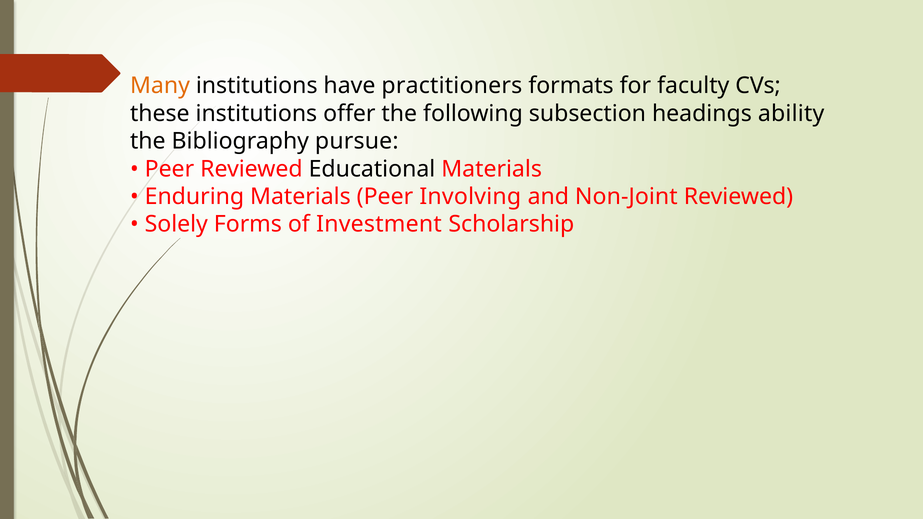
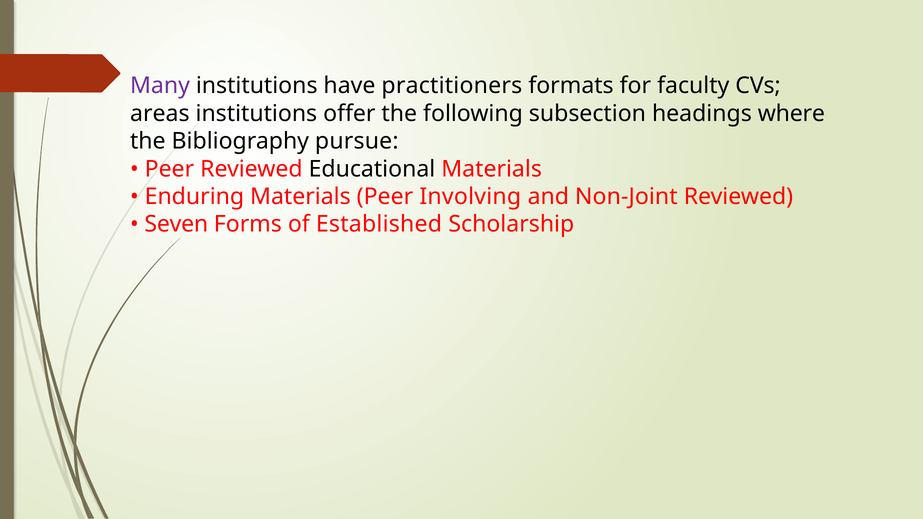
Many colour: orange -> purple (160, 86)
these: these -> areas (160, 114)
ability: ability -> where (791, 114)
Solely: Solely -> Seven (176, 224)
Investment: Investment -> Established (379, 224)
